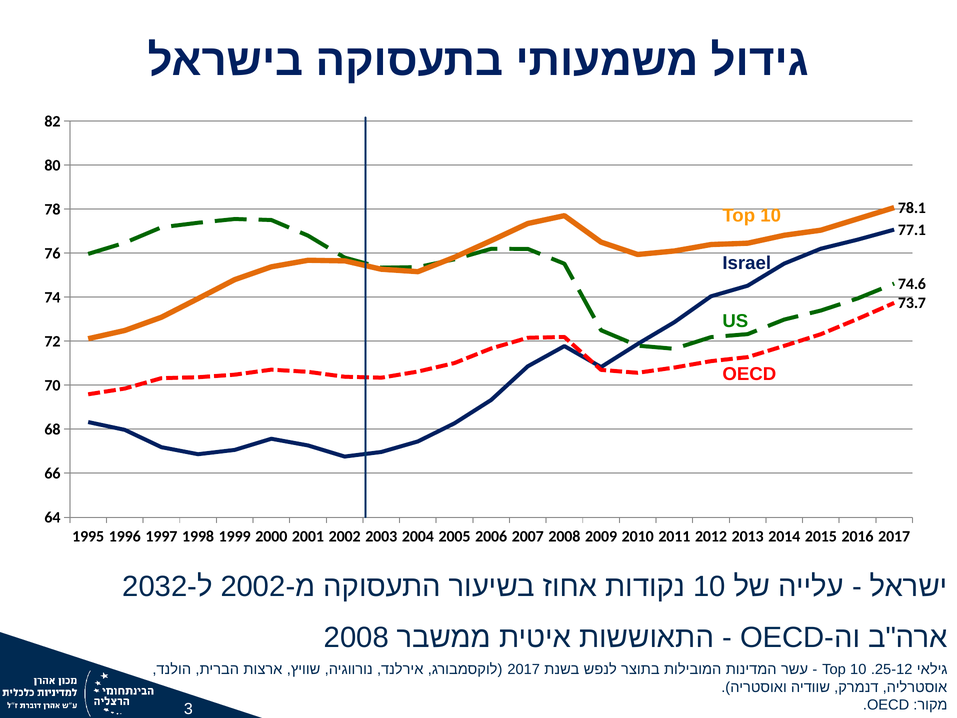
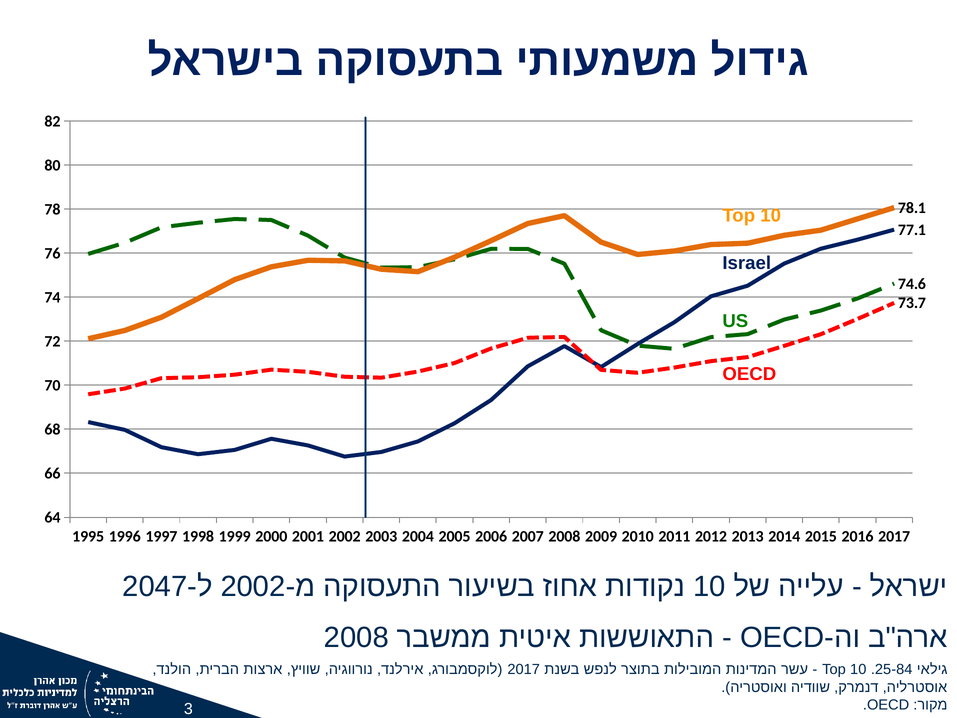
2032: 2032 -> 2047 (155, 586)
25-12: 25-12 -> 25-84 (894, 669)
